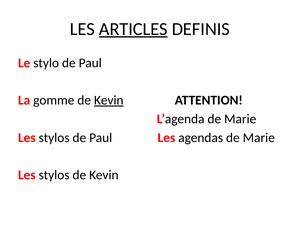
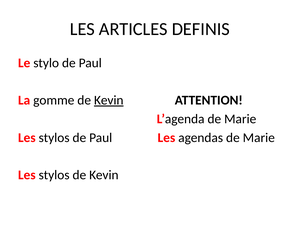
ARTICLES underline: present -> none (133, 29)
